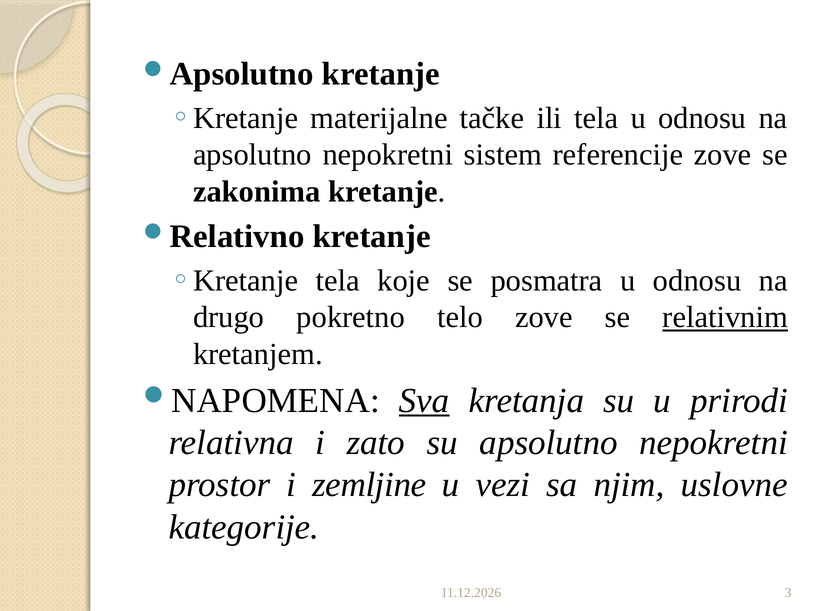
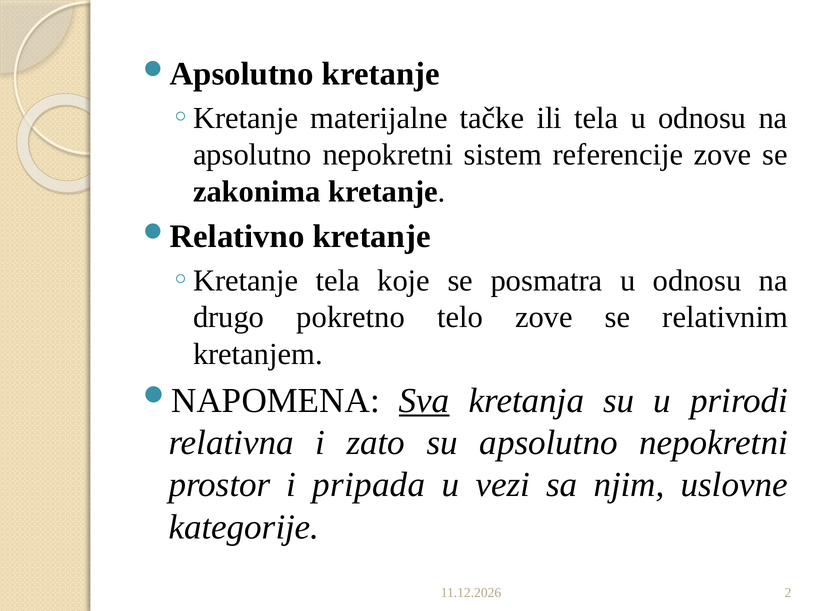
relativnim underline: present -> none (725, 318)
zemljine: zemljine -> pripada (369, 485)
3: 3 -> 2 (788, 593)
